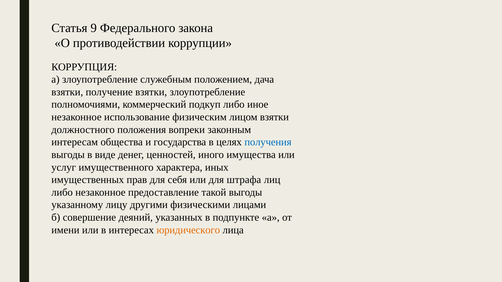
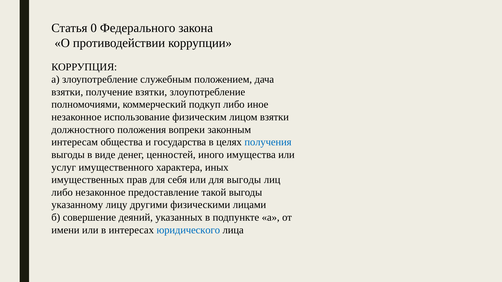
9: 9 -> 0 (94, 28)
для штрафа: штрафа -> выгоды (244, 180)
юридического colour: orange -> blue (188, 230)
